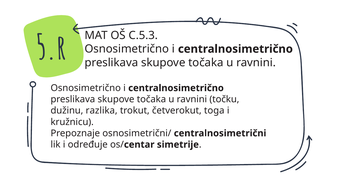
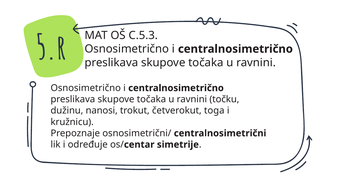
razlika: razlika -> nanosi (102, 111)
